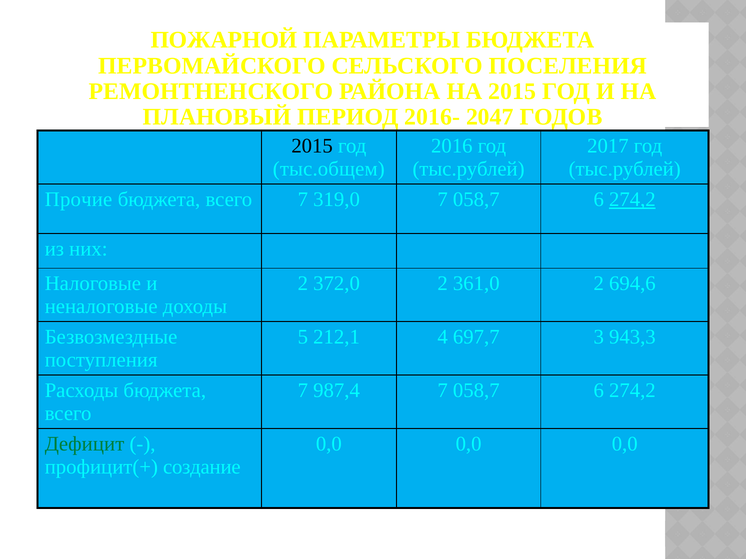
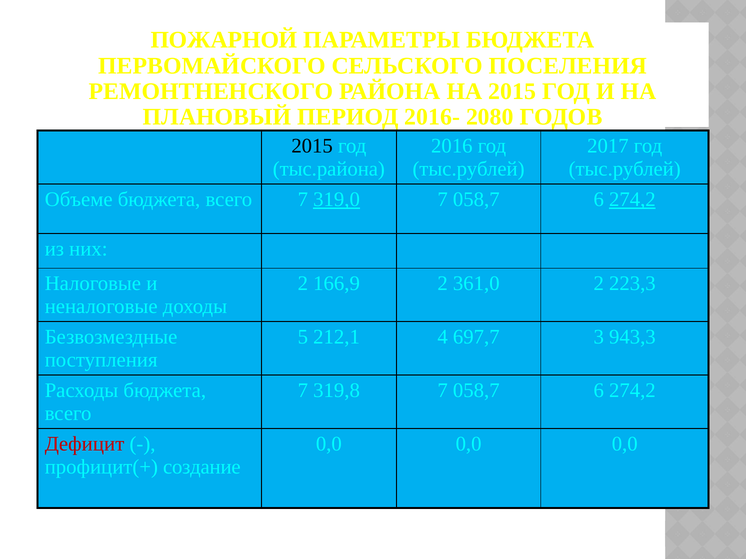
2047: 2047 -> 2080 (490, 117)
тыс.общем: тыс.общем -> тыс.района (329, 169)
Прочие: Прочие -> Объеме (79, 199)
319,0 underline: none -> present (337, 199)
372,0: 372,0 -> 166,9 (337, 284)
694,6: 694,6 -> 223,3 (632, 284)
987,4: 987,4 -> 319,8 (337, 391)
Дефицит colour: green -> red (85, 444)
